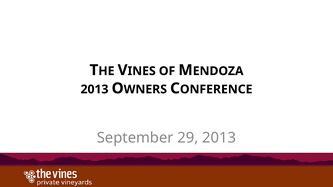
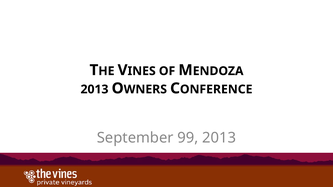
29: 29 -> 99 (188, 138)
